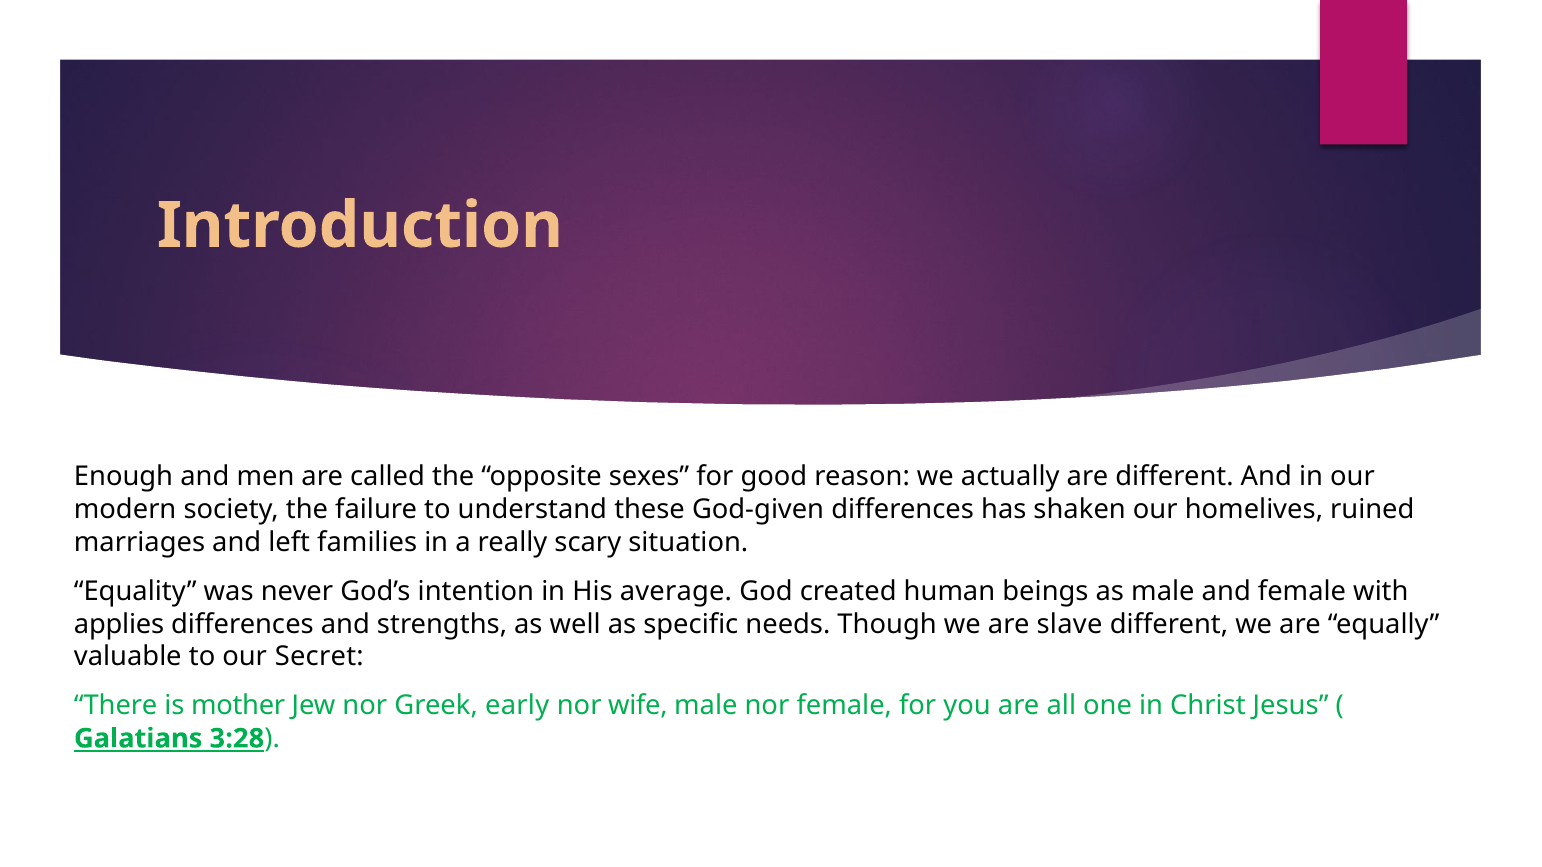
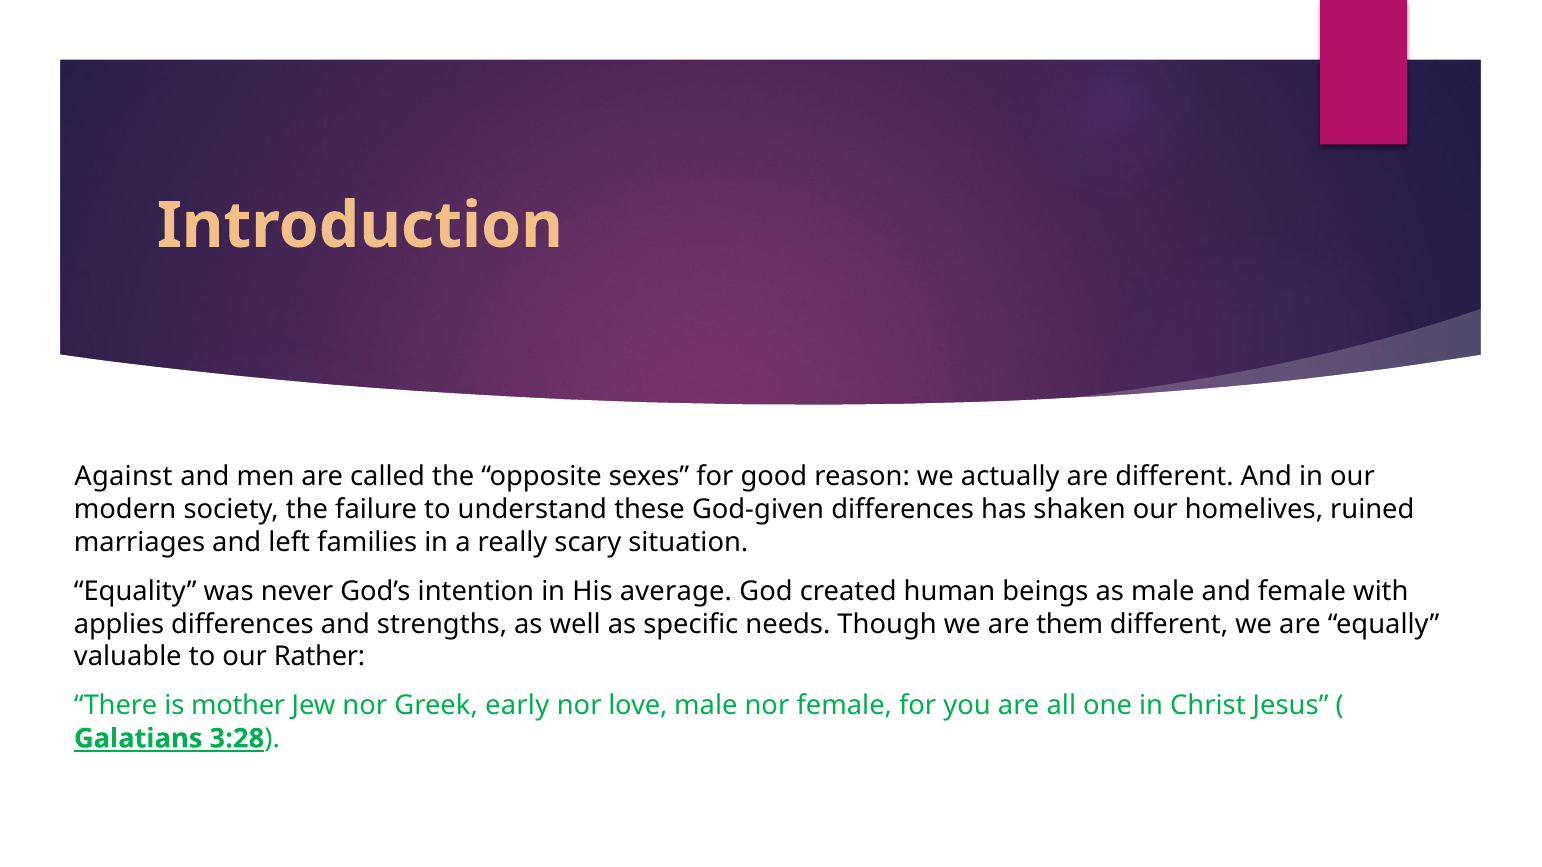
Enough: Enough -> Against (123, 477)
slave: slave -> them (1070, 624)
Secret: Secret -> Rather (320, 657)
wife: wife -> love (638, 706)
